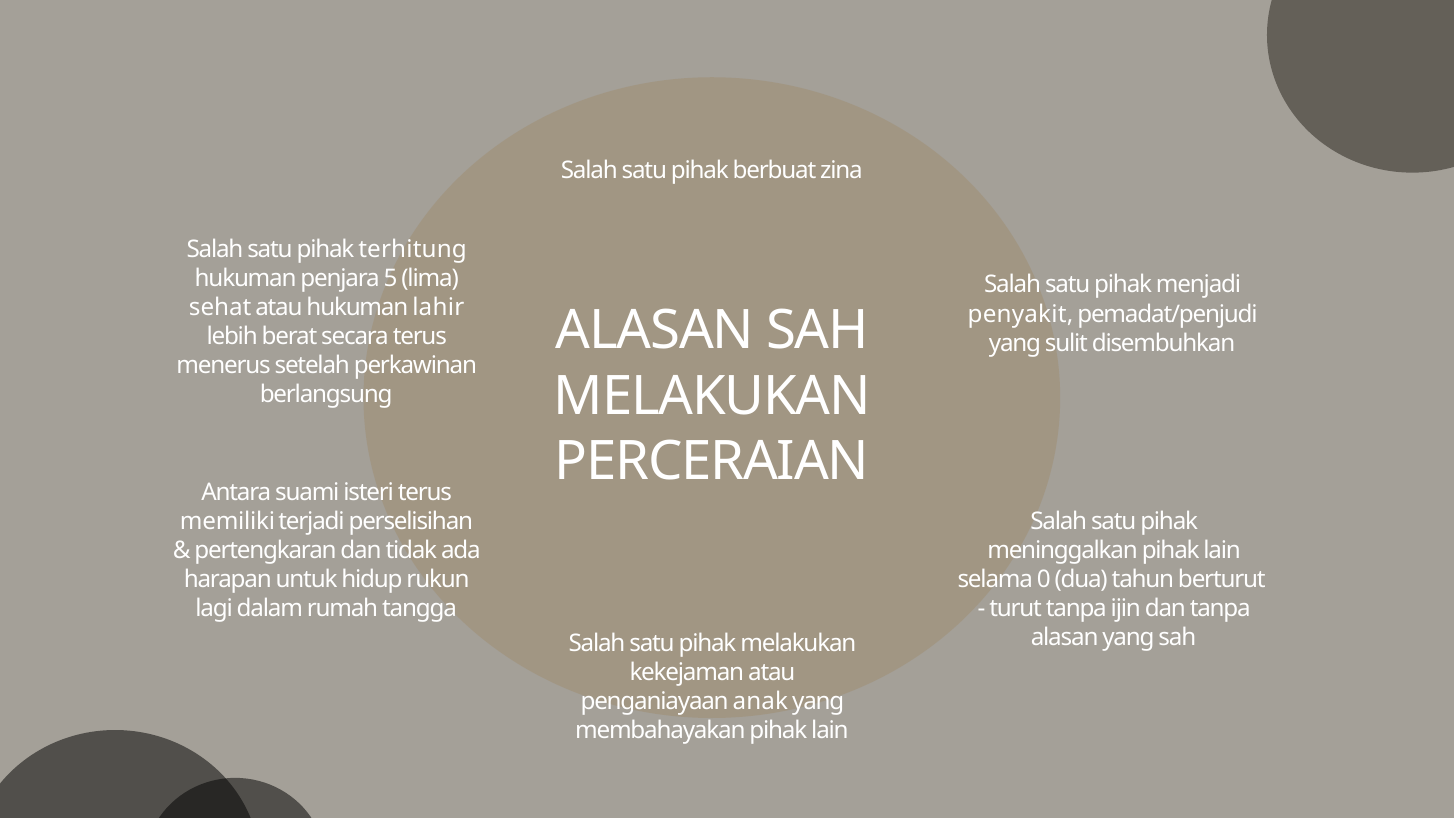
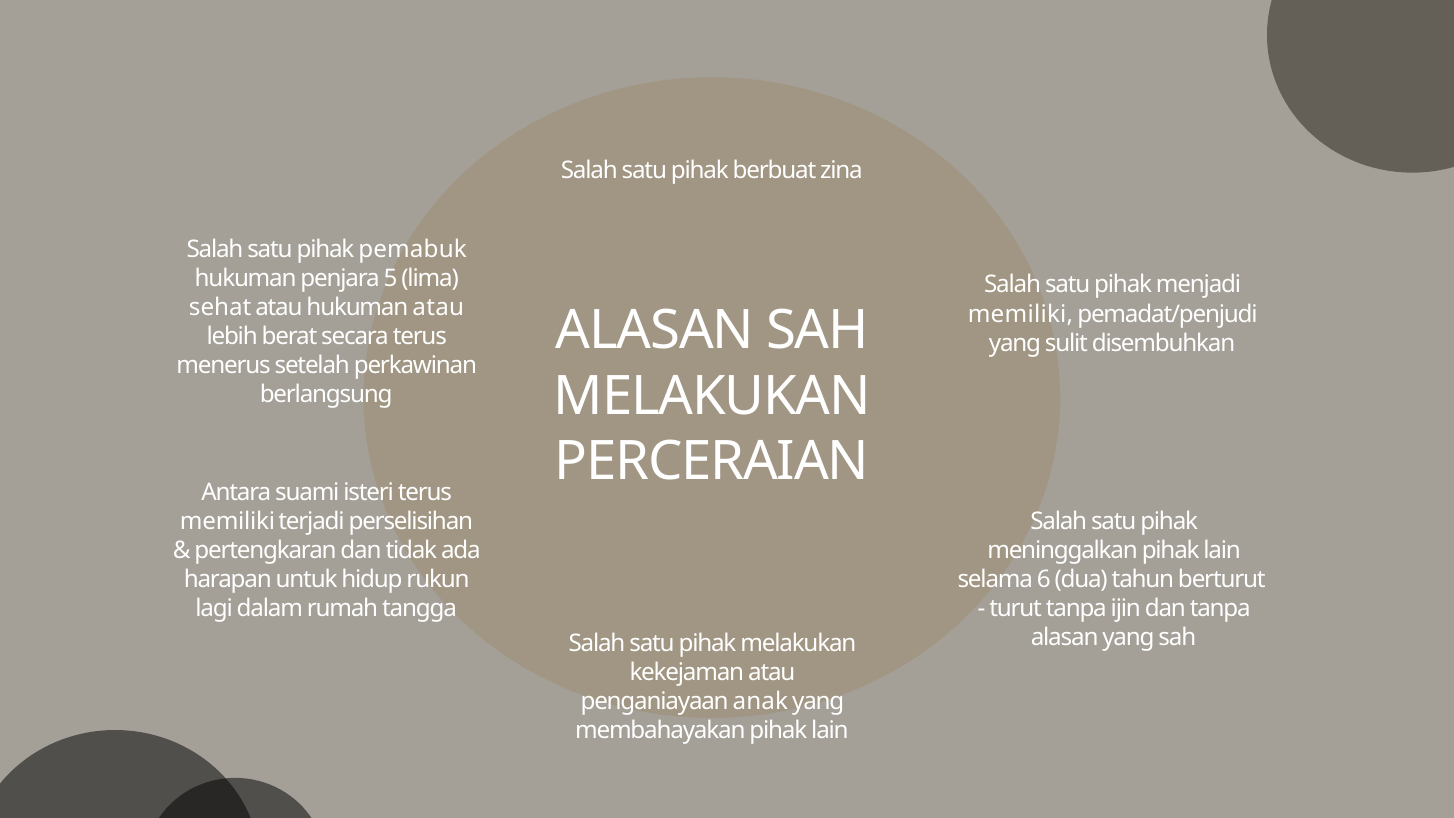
terhitung: terhitung -> pemabuk (413, 249)
hukuman lahir: lahir -> atau (438, 307)
penyakit: penyakit -> memiliki (1020, 314)
0: 0 -> 6 (1044, 579)
